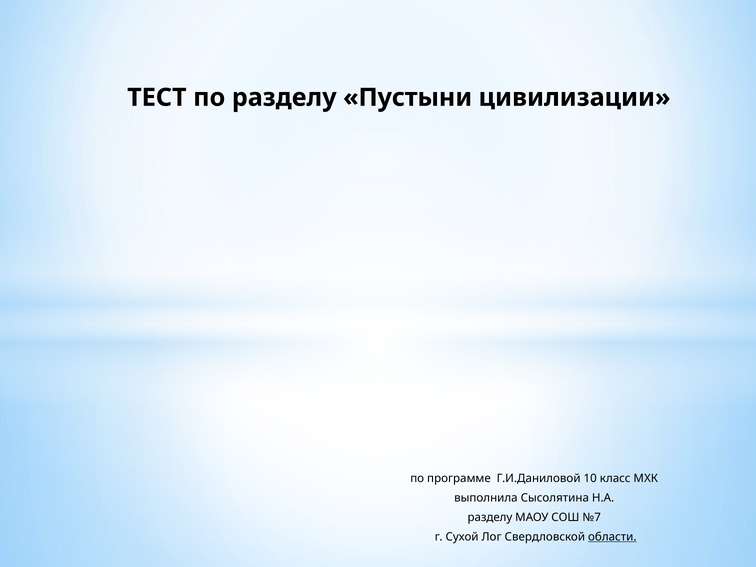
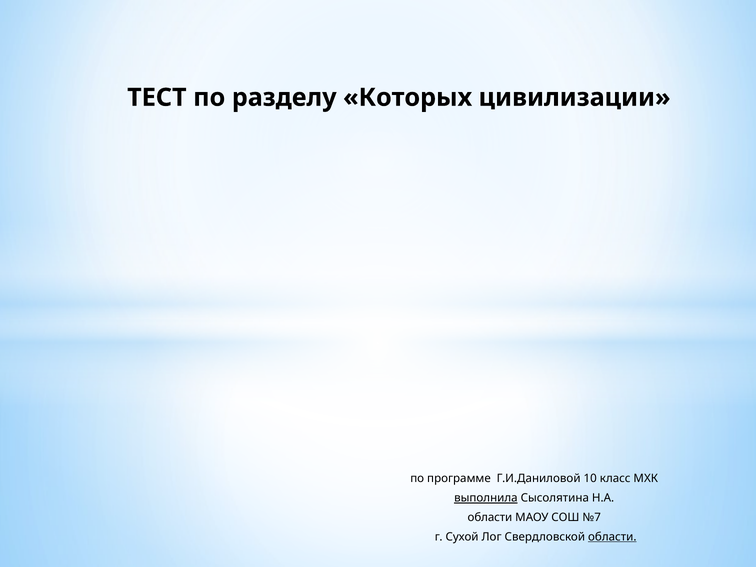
Пустыни: Пустыни -> Которых (408, 98)
выполнила underline: none -> present (486, 498)
разделу: разделу -> области (490, 517)
